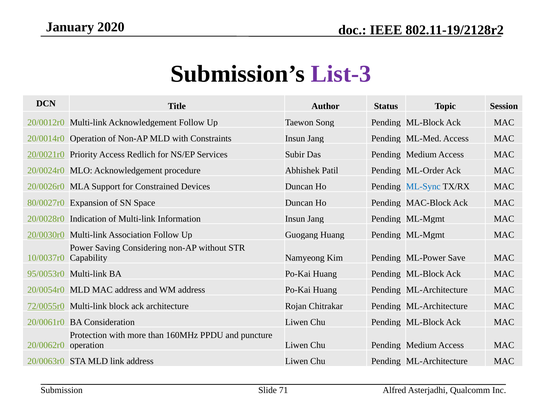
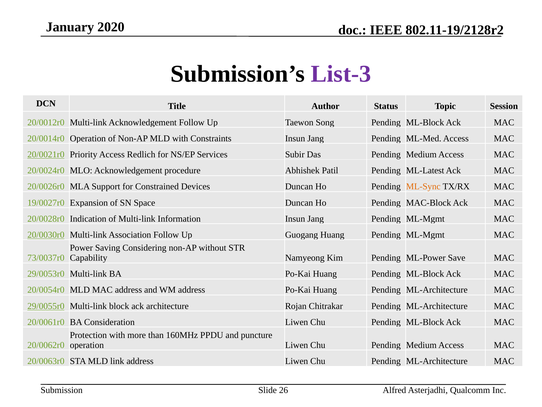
ML-Order: ML-Order -> ML-Latest (425, 170)
ML-Sync colour: blue -> orange (423, 186)
80/0027r0: 80/0027r0 -> 19/0027r0 (46, 202)
10/0037r0: 10/0037r0 -> 73/0037r0 (46, 258)
95/0053r0: 95/0053r0 -> 29/0053r0 (46, 274)
72/0055r0: 72/0055r0 -> 29/0055r0 (46, 306)
71: 71 -> 26 (284, 390)
